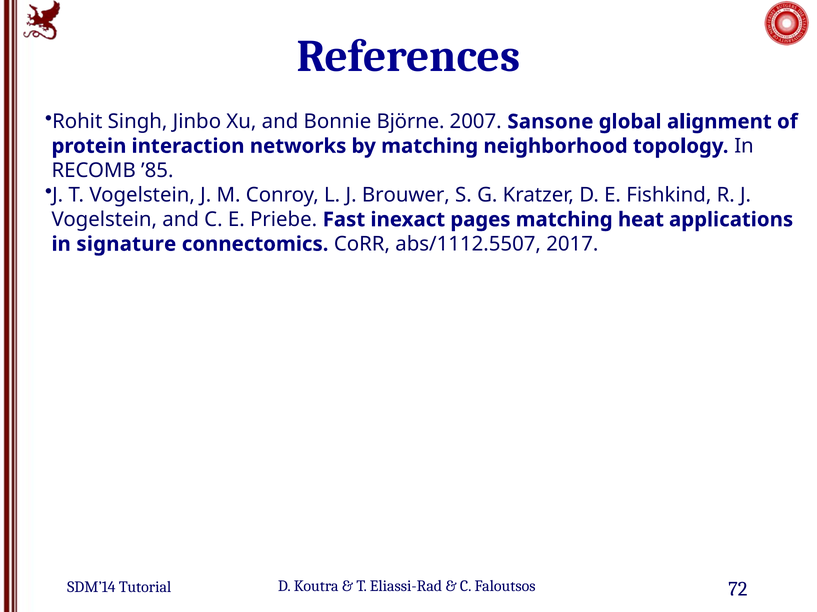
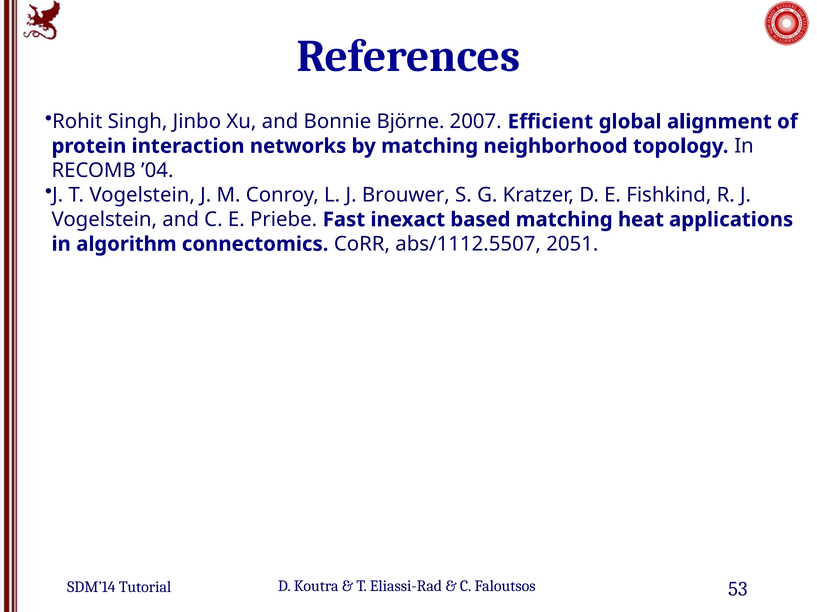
Sansone: Sansone -> Eﬃcient (550, 122)
’85: ’85 -> ’04 (157, 171)
pages: pages -> based (480, 220)
signature: signature -> algorithm (126, 244)
2017: 2017 -> 2051 (572, 244)
72: 72 -> 53 (738, 590)
